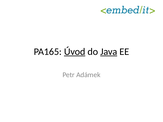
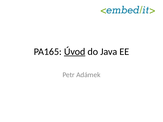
Java underline: present -> none (109, 52)
